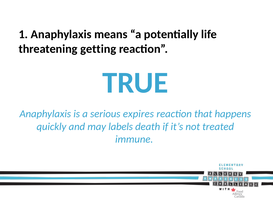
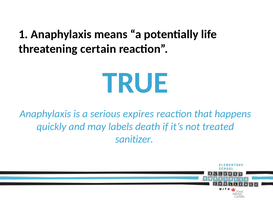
getting: getting -> certain (98, 49)
immune: immune -> sanitizer (134, 140)
